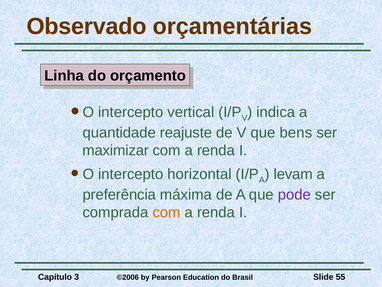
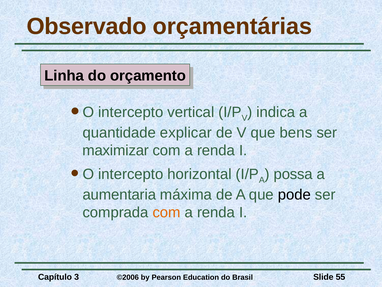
reajuste: reajuste -> explicar (186, 132)
levam: levam -> possa (293, 174)
preferência: preferência -> aumentaria (119, 194)
pode colour: purple -> black (294, 194)
